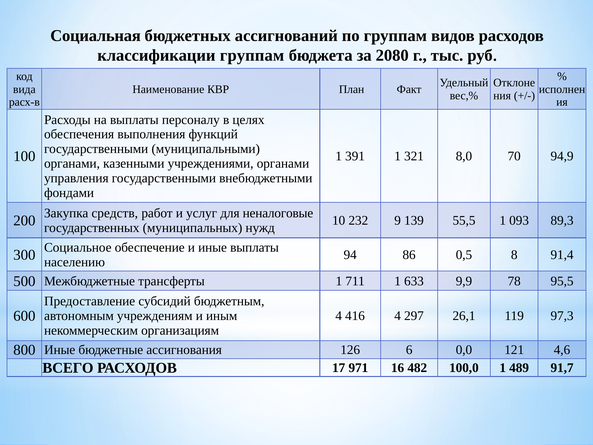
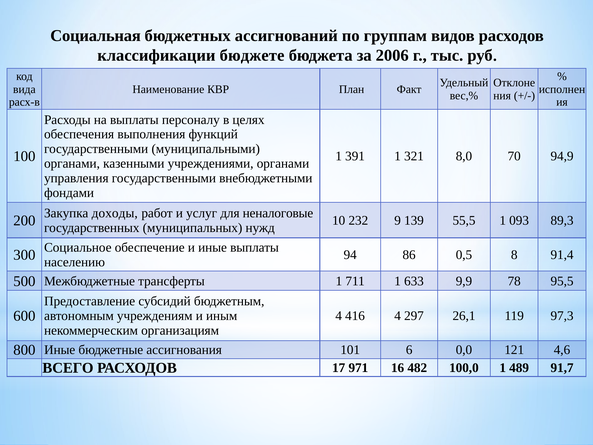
классификации группам: группам -> бюджете (252, 55)
2080: 2080 -> 2006 (392, 55)
средств: средств -> доходы (115, 213)
126: 126 -> 101 (350, 350)
